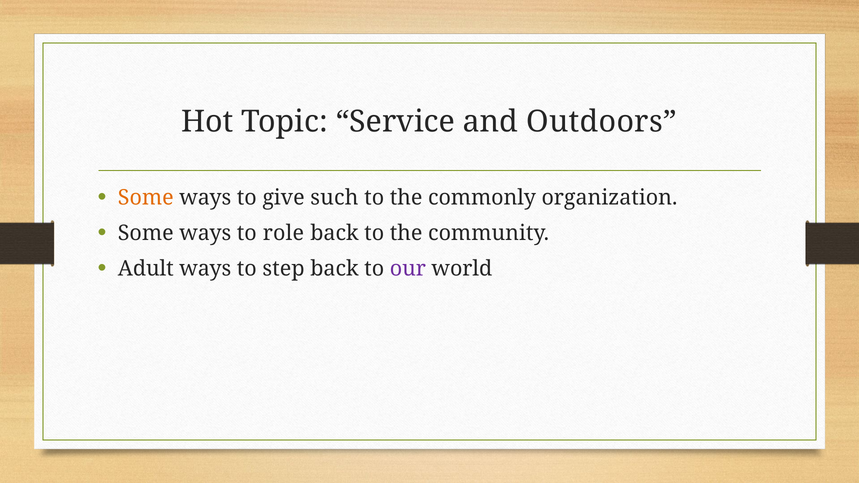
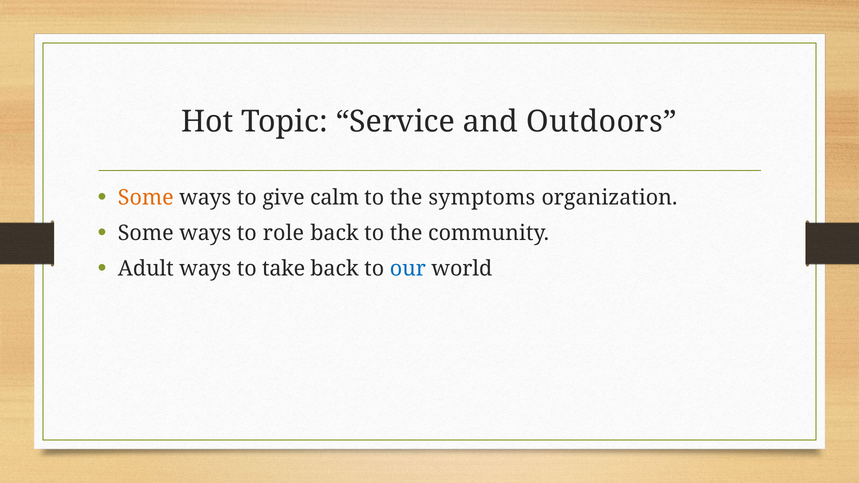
such: such -> calm (335, 198)
commonly: commonly -> symptoms (482, 198)
step: step -> take (284, 269)
our colour: purple -> blue (408, 269)
